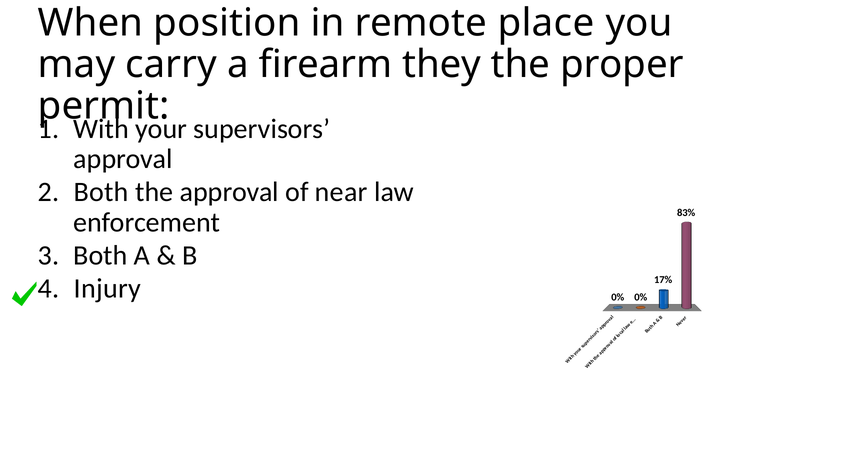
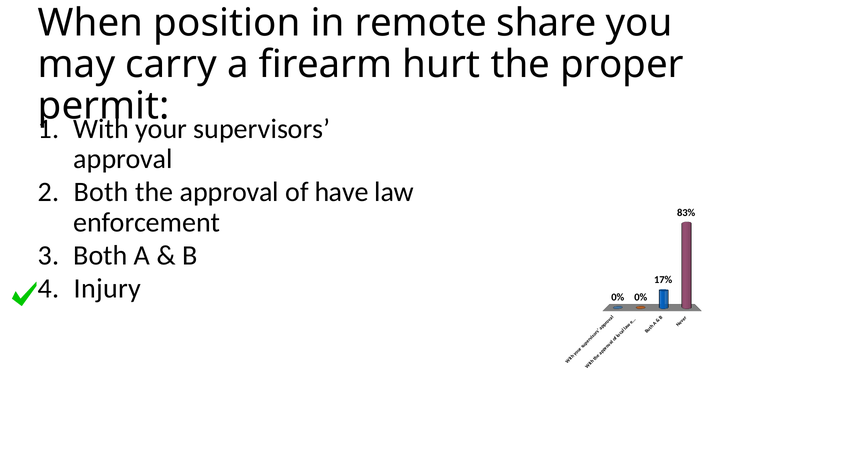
place: place -> share (546, 23)
they: they -> hurt (441, 64)
near: near -> have (341, 192)
